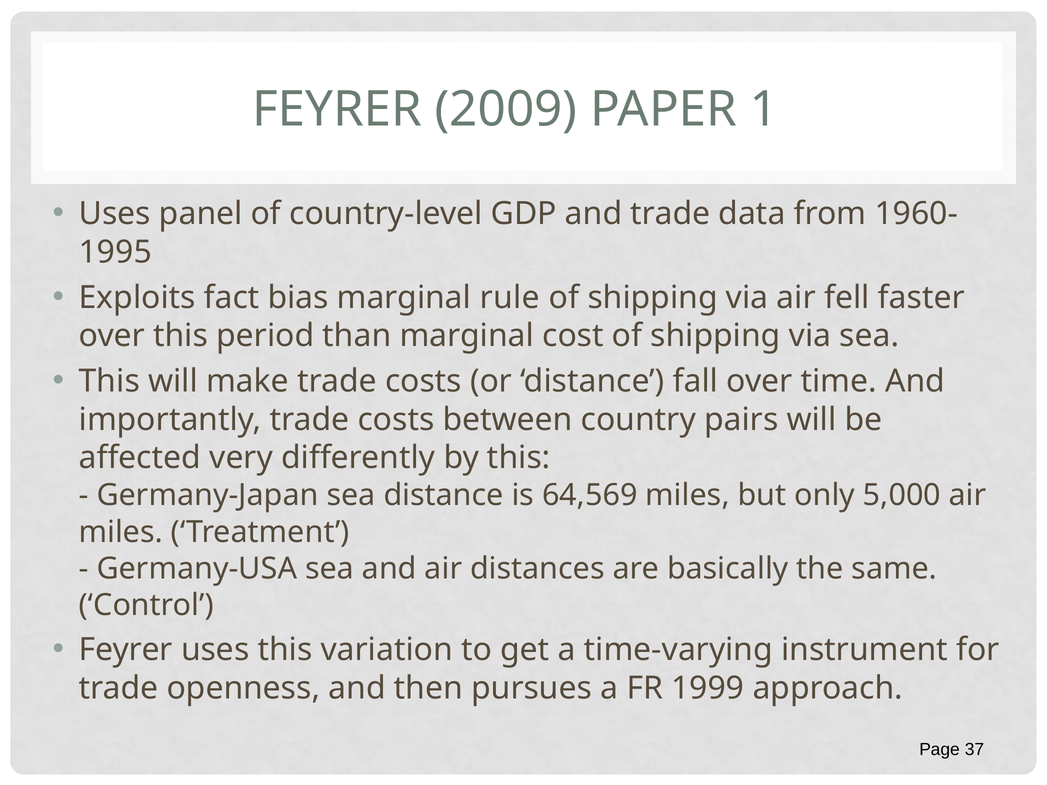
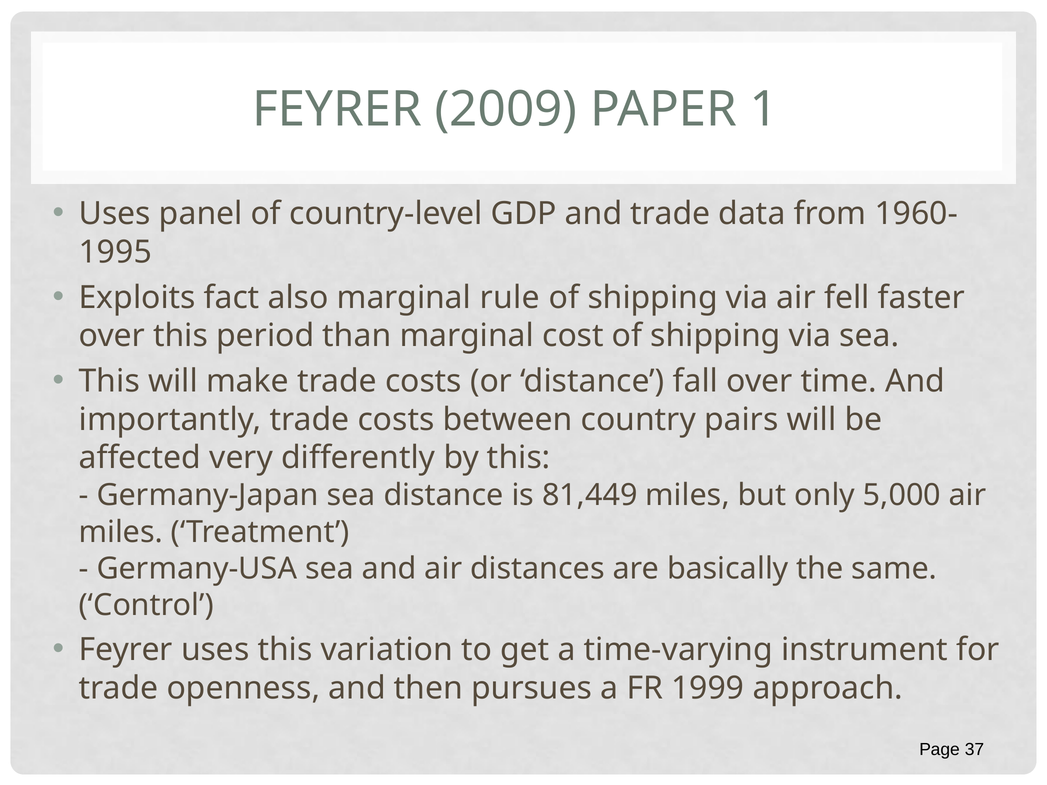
bias: bias -> also (298, 298)
64,569: 64,569 -> 81,449 (590, 495)
